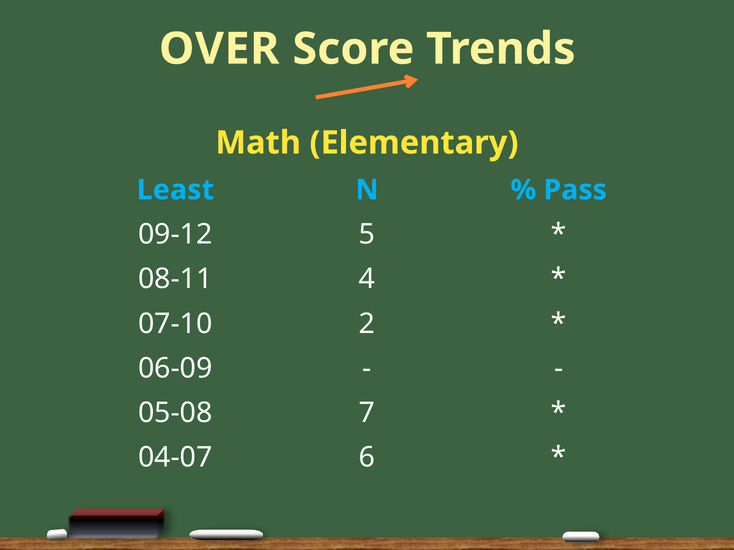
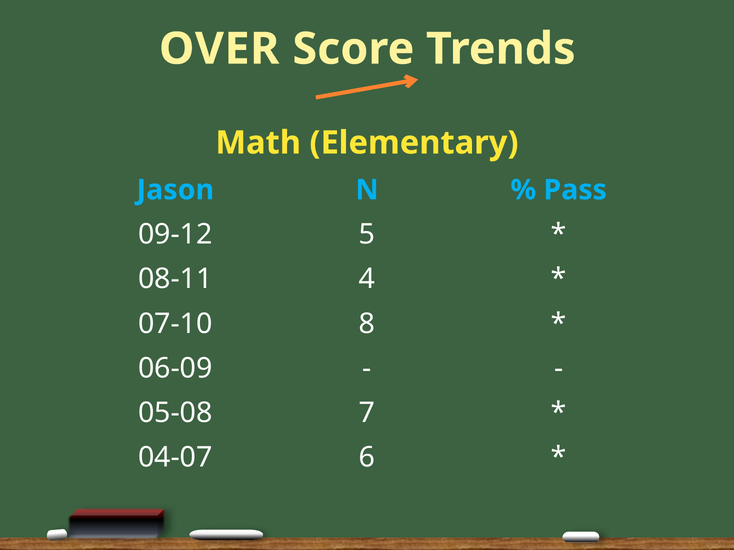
Least: Least -> Jason (175, 190)
2: 2 -> 8 (367, 324)
